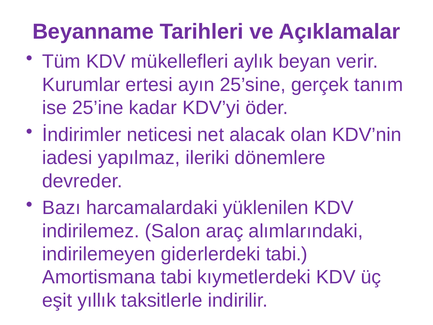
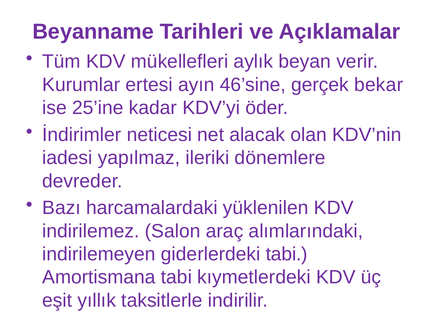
25’sine: 25’sine -> 46’sine (253, 85)
tanım: tanım -> bekar (379, 85)
